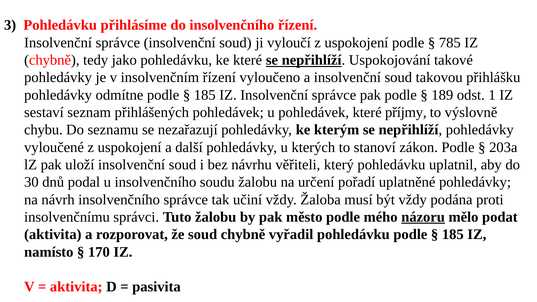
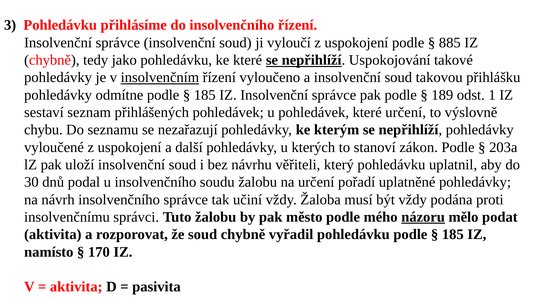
785: 785 -> 885 (450, 43)
insolvenčním underline: none -> present (160, 78)
které příjmy: příjmy -> určení (406, 112)
